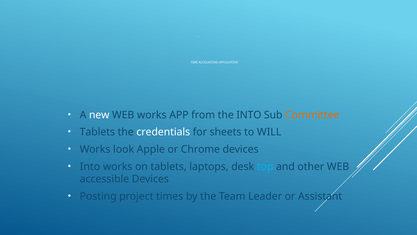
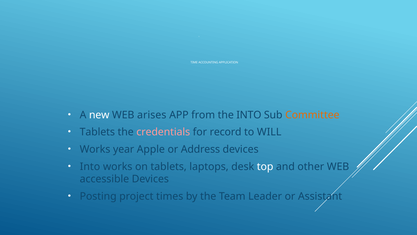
WEB works: works -> arises (152, 115)
credentials colour: white -> pink (163, 132)
sheets: sheets -> record (226, 132)
look: look -> year (124, 149)
Chrome: Chrome -> Address (200, 149)
top colour: light blue -> white (265, 166)
